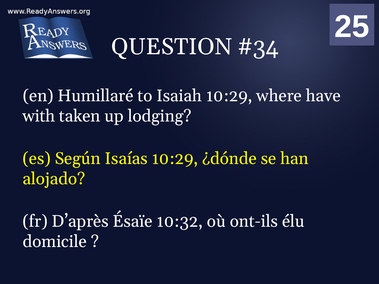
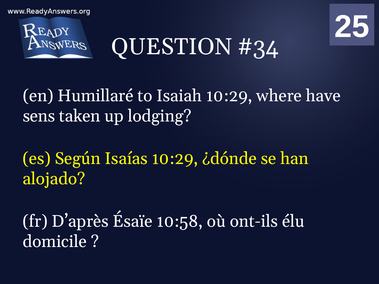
with: with -> sens (39, 116)
10:32: 10:32 -> 10:58 (180, 222)
